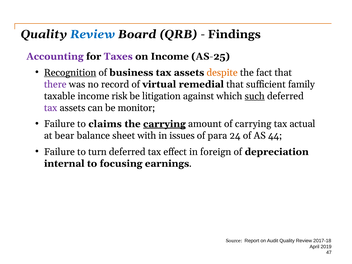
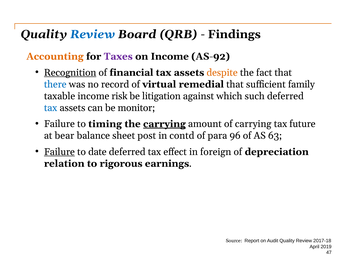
Accounting colour: purple -> orange (55, 56)
AS-25: AS-25 -> AS-92 (211, 56)
business: business -> financial (131, 73)
there colour: purple -> blue (55, 84)
such underline: present -> none (255, 96)
tax colour: purple -> blue (51, 108)
claims: claims -> timing (105, 124)
actual: actual -> future (302, 124)
with: with -> post (147, 136)
issues: issues -> contd (182, 136)
24: 24 -> 96 (235, 136)
44: 44 -> 63 (275, 136)
Failure underline: none -> present (59, 152)
turn: turn -> date (97, 152)
internal: internal -> relation (64, 164)
focusing: focusing -> rigorous (121, 164)
